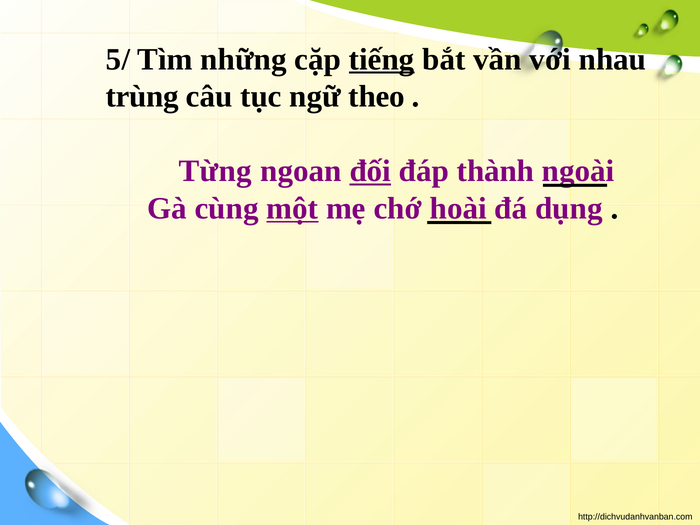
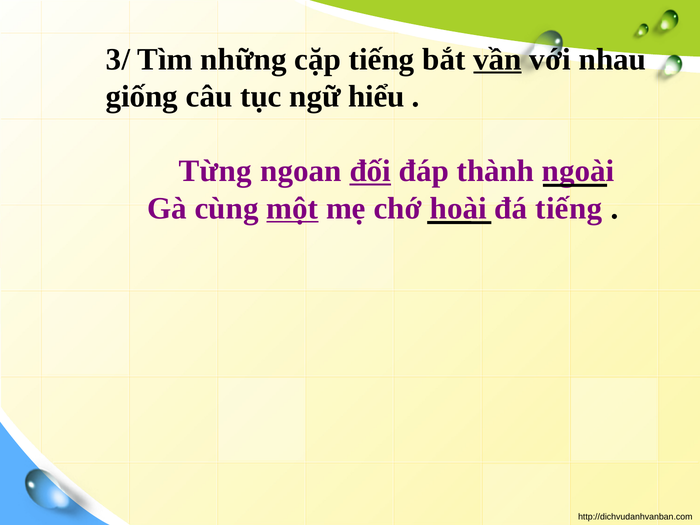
5/: 5/ -> 3/ (118, 59)
tiếng underline: present -> none (382, 59)
vần underline: none -> present (497, 59)
trùng: trùng -> giống (142, 97)
theo: theo -> hiểu (377, 97)
đá dụng: dụng -> tiếng (569, 208)
